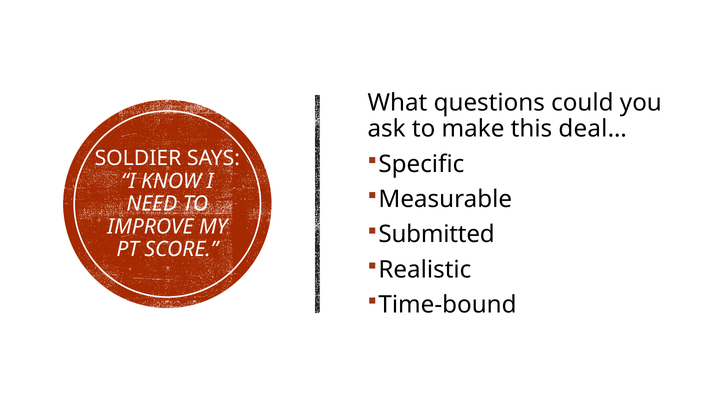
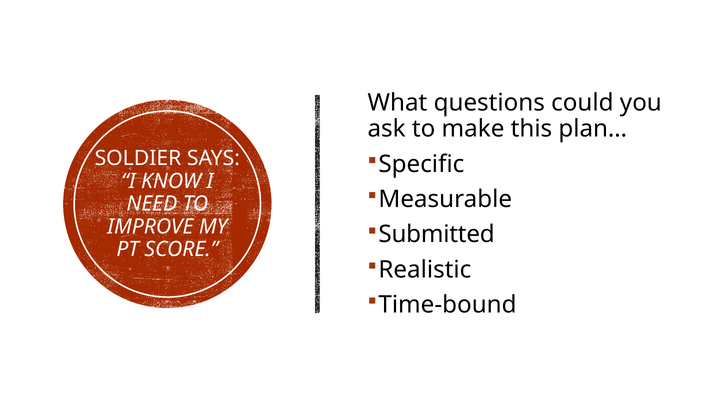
deal…: deal… -> plan… (593, 129)
